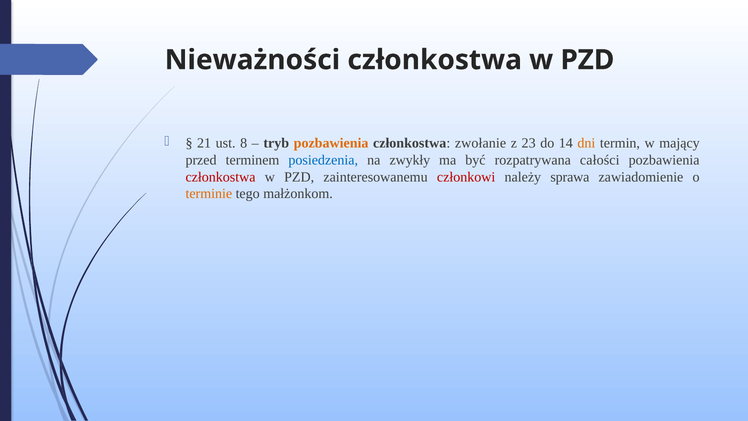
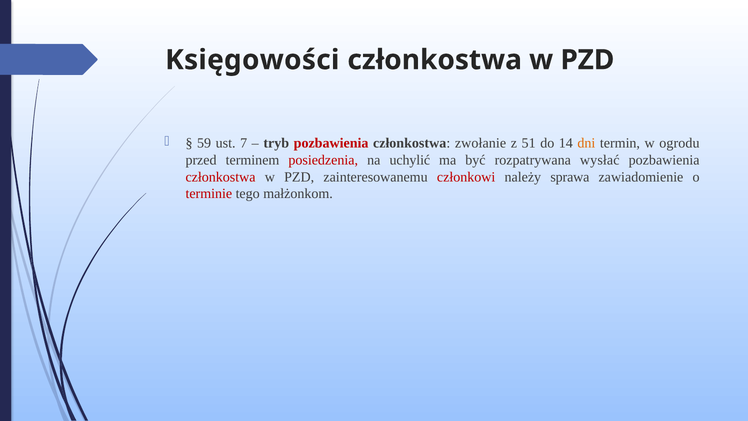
Nieważności: Nieważności -> Księgowości (252, 60)
21: 21 -> 59 (204, 143)
8: 8 -> 7 (244, 143)
pozbawienia colour: orange -> red (331, 143)
23: 23 -> 51 (529, 143)
mający: mający -> ogrodu (679, 143)
posiedzenia colour: blue -> red (323, 160)
zwykły: zwykły -> uchylić (410, 160)
całości: całości -> wysłać (600, 160)
terminie colour: orange -> red (209, 194)
